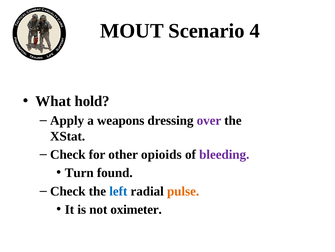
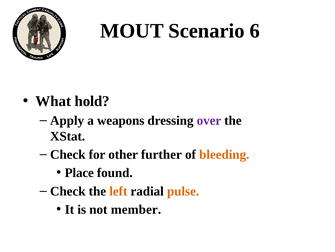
4: 4 -> 6 (255, 31)
opioids: opioids -> further (161, 154)
bleeding colour: purple -> orange (224, 154)
Turn: Turn -> Place (79, 172)
left colour: blue -> orange (118, 191)
oximeter: oximeter -> member (136, 209)
